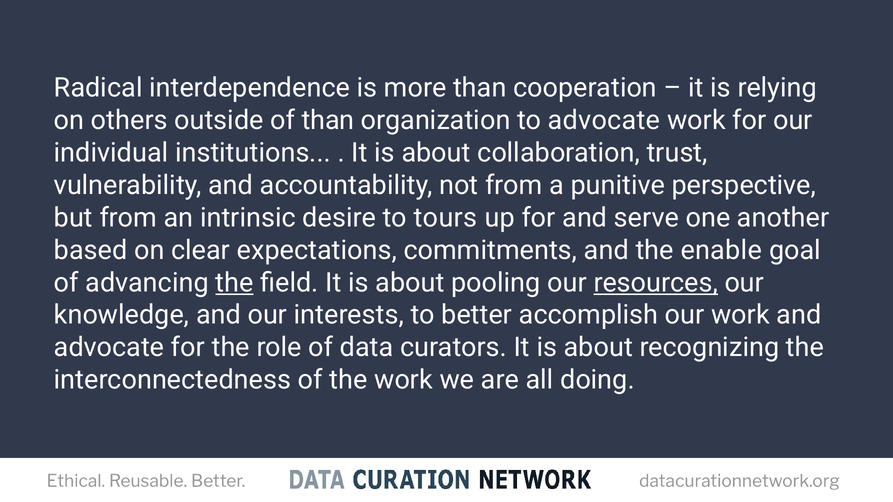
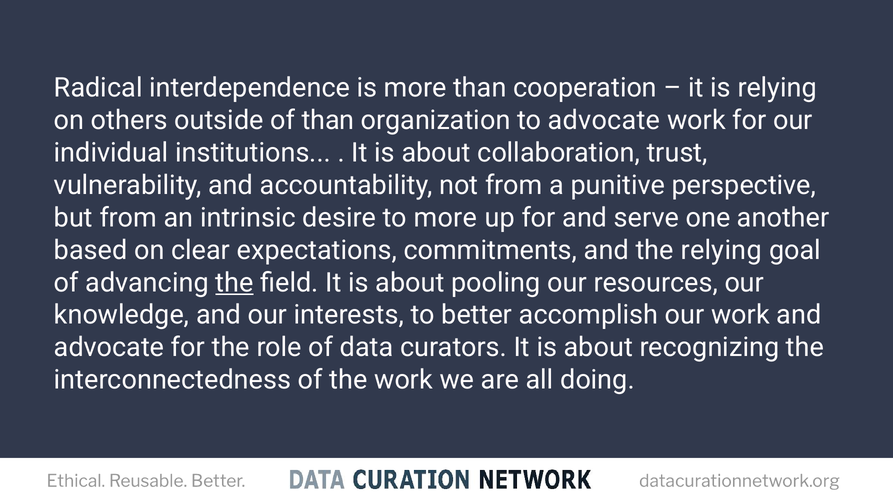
to tours: tours -> more (446, 218)
the enable: enable -> relying (721, 250)
resources underline: present -> none (656, 283)
